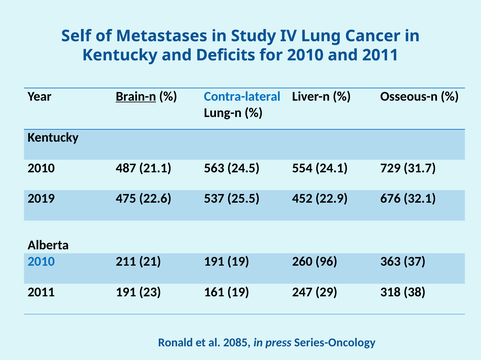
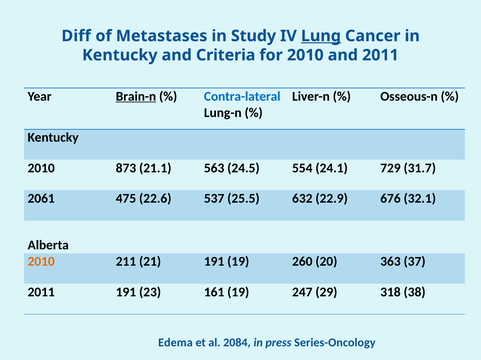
Self: Self -> Diff (76, 36)
Lung underline: none -> present (321, 36)
Deficits: Deficits -> Criteria (226, 55)
487: 487 -> 873 (126, 168)
2019: 2019 -> 2061 (41, 199)
452: 452 -> 632 (302, 199)
2010 colour: blue -> orange (41, 262)
96: 96 -> 20 (326, 262)
Ronald: Ronald -> Edema (175, 343)
2085: 2085 -> 2084 (237, 343)
